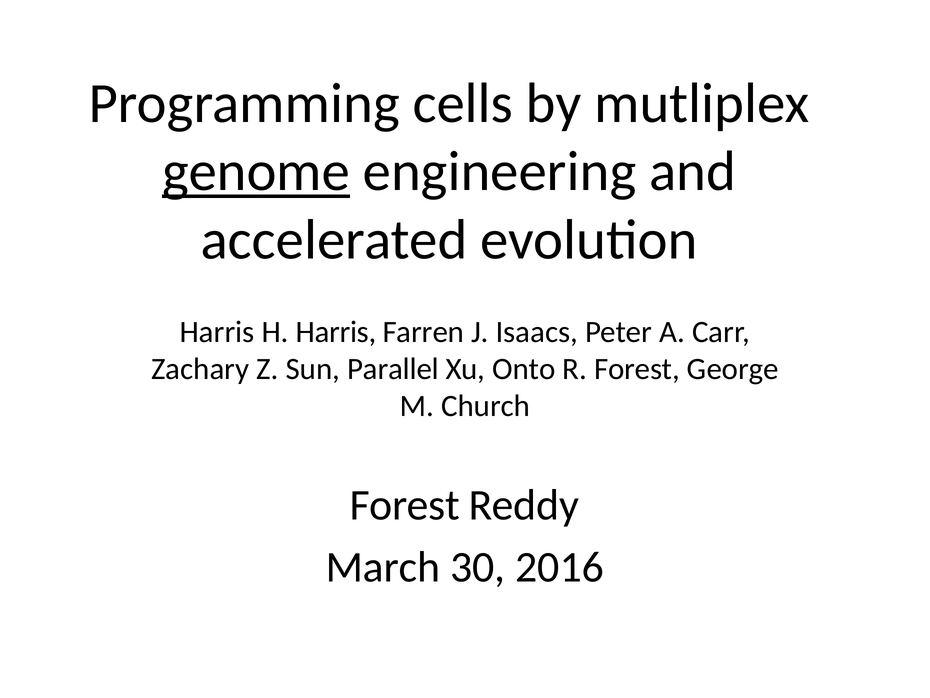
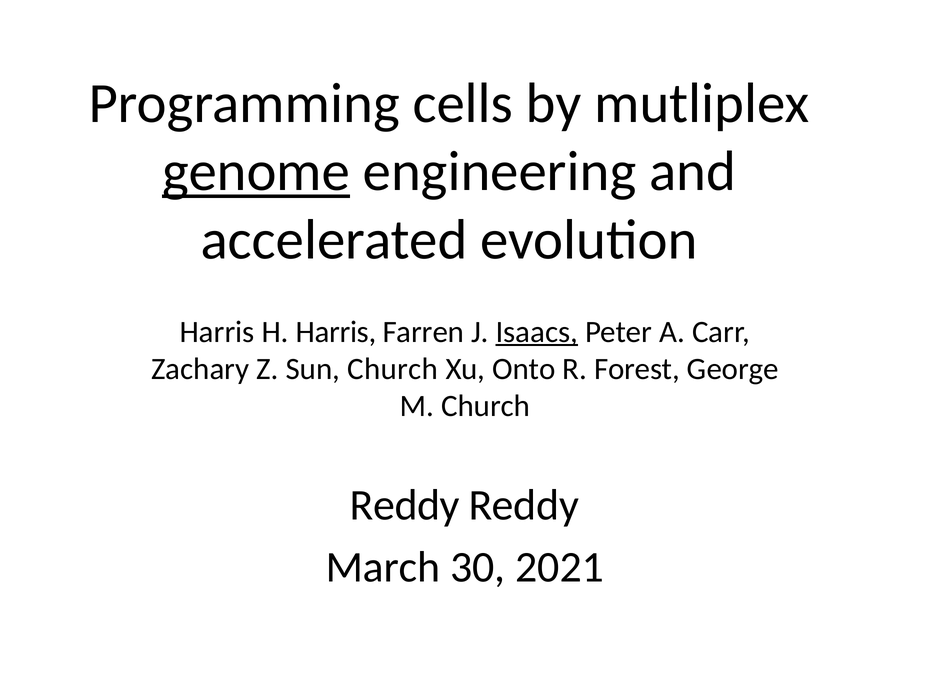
Isaacs underline: none -> present (537, 332)
Sun Parallel: Parallel -> Church (393, 369)
Forest: Forest -> Reddy (405, 505)
2016: 2016 -> 2021 (560, 567)
